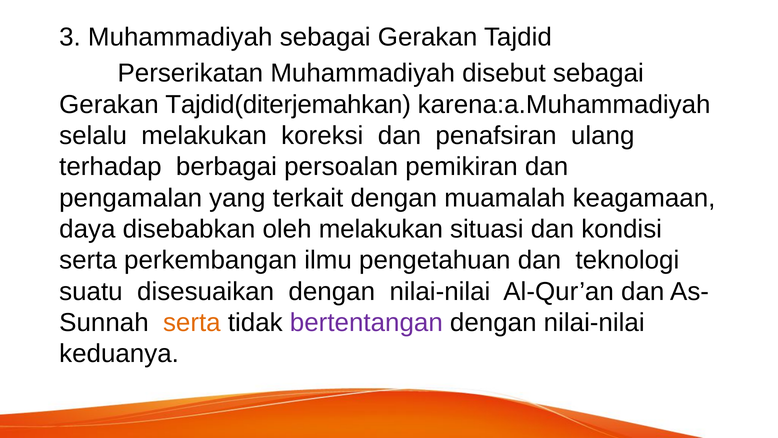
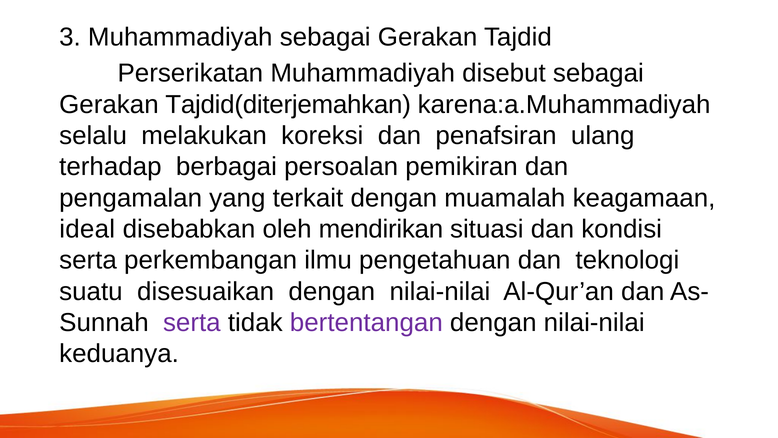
daya: daya -> ideal (87, 229)
oleh melakukan: melakukan -> mendirikan (381, 229)
serta colour: orange -> purple (192, 322)
